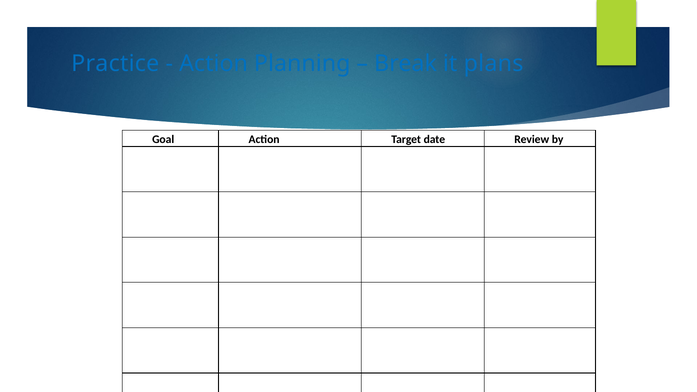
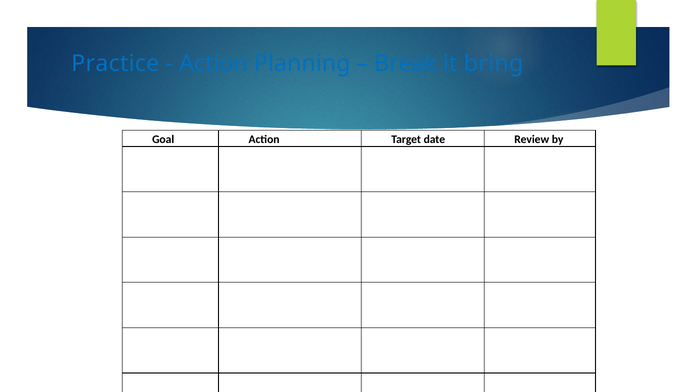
plans: plans -> bring (494, 64)
